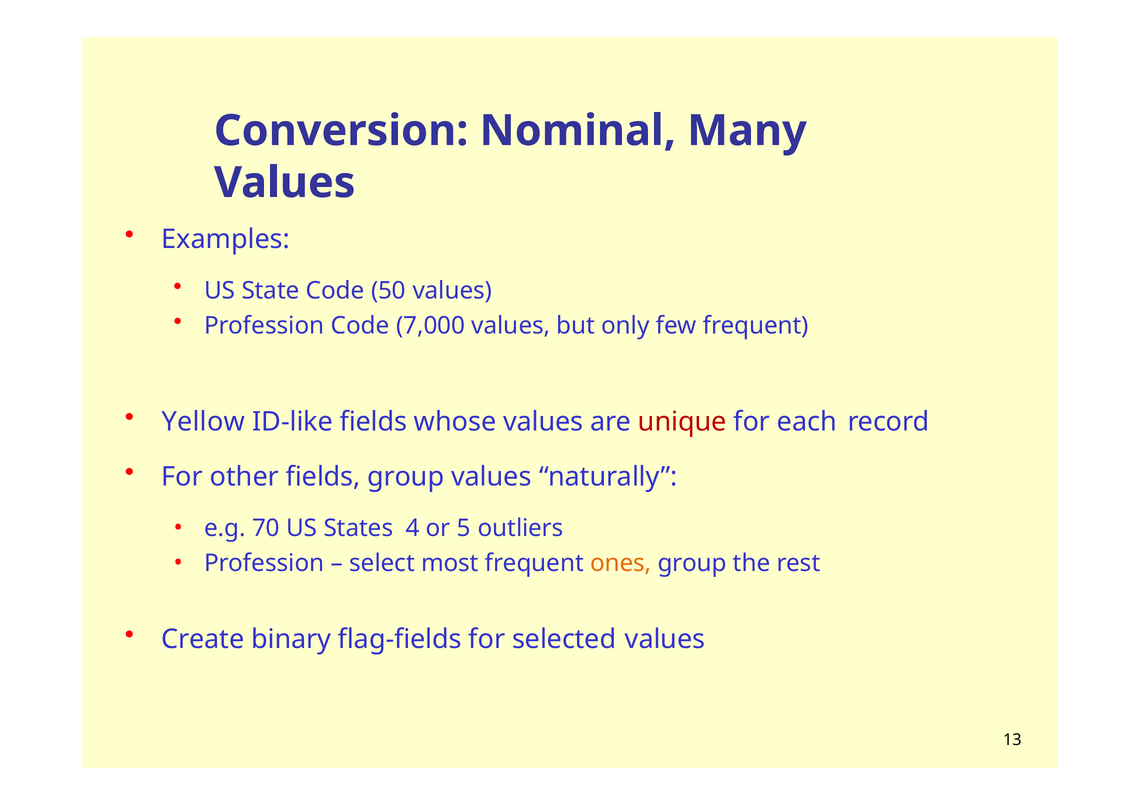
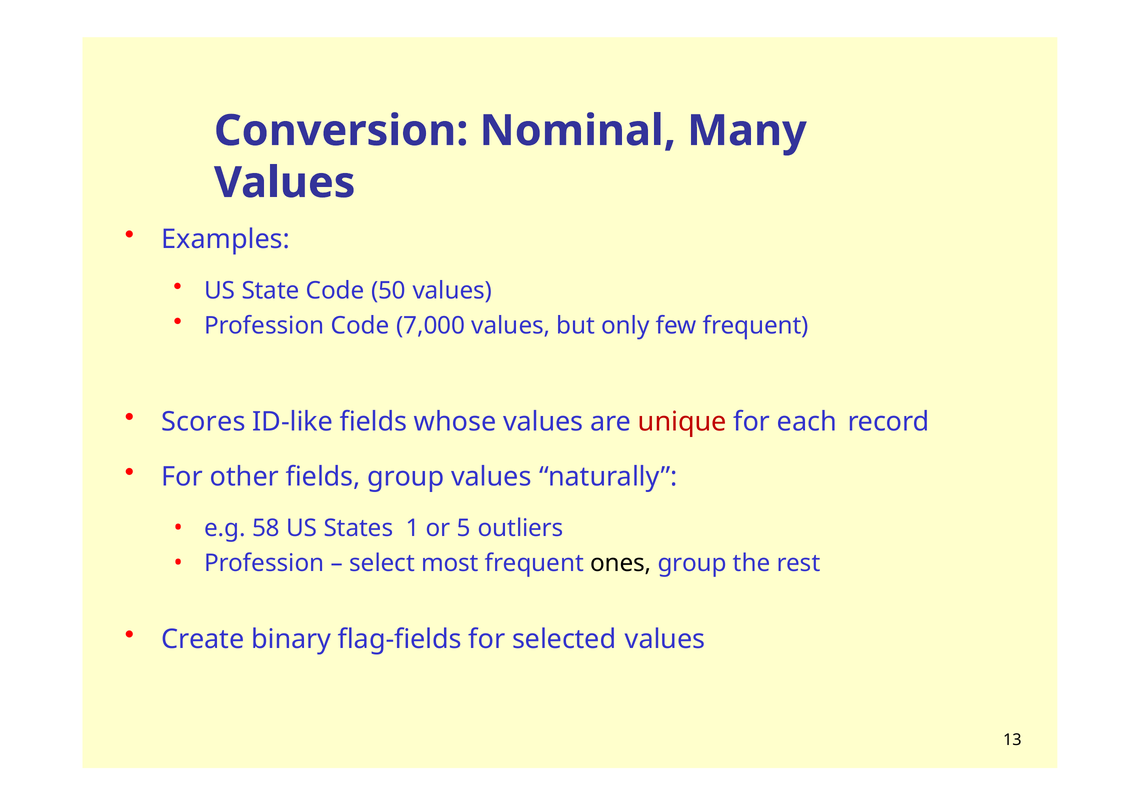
Yellow: Yellow -> Scores (203, 422)
70: 70 -> 58 (266, 528)
4: 4 -> 1 (413, 528)
ones colour: orange -> black (621, 563)
